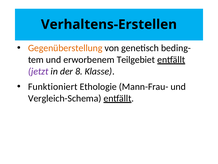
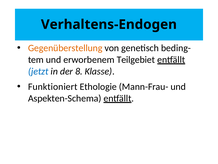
Verhaltens-Erstellen: Verhaltens-Erstellen -> Verhaltens-Endogen (109, 24)
jetzt colour: purple -> blue (38, 71)
Vergleich-Schema: Vergleich-Schema -> Aspekten-Schema (65, 98)
